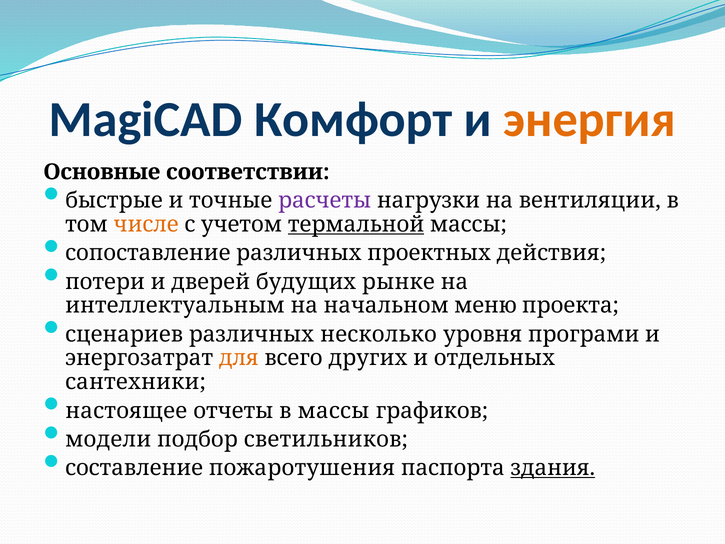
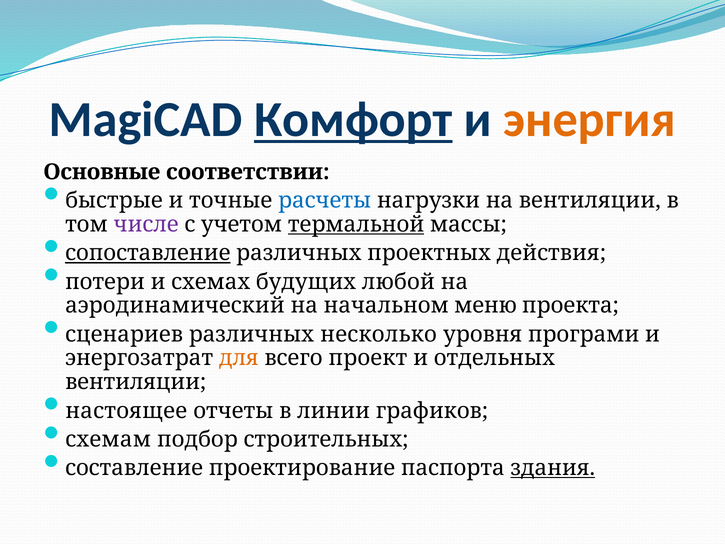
Комфорт underline: none -> present (353, 120)
расчеты colour: purple -> blue (325, 200)
числе colour: orange -> purple (146, 224)
сопоставление underline: none -> present (148, 253)
дверей: дверей -> схемах (211, 282)
рынке: рынке -> любой (398, 282)
интеллектуальным: интеллектуальным -> аэродинамический (175, 305)
других: других -> проект (368, 358)
сантехники: сантехники -> вентиляции (136, 382)
в массы: массы -> линии (334, 411)
модели: модели -> схемам (108, 439)
светильников: светильников -> строительных (326, 439)
пожаротушения: пожаротушения -> проектирование (302, 468)
